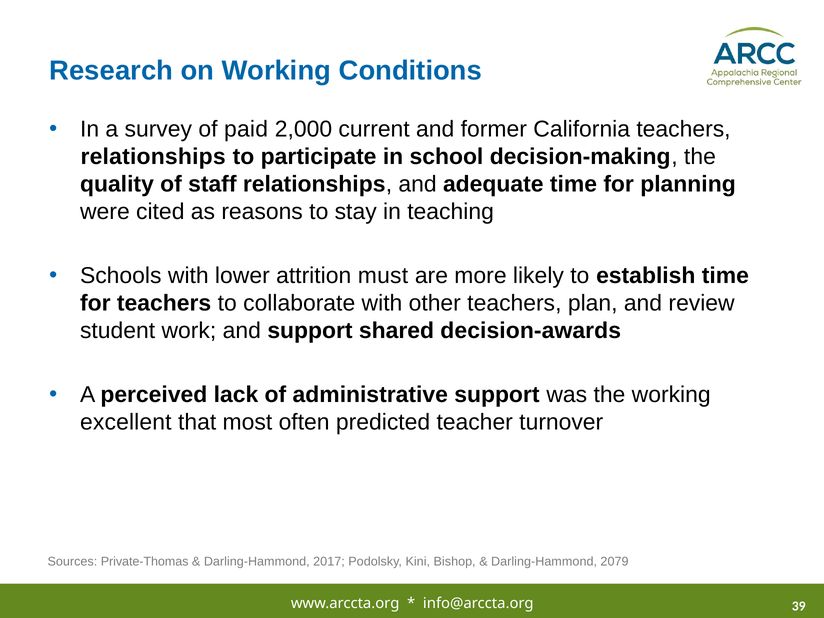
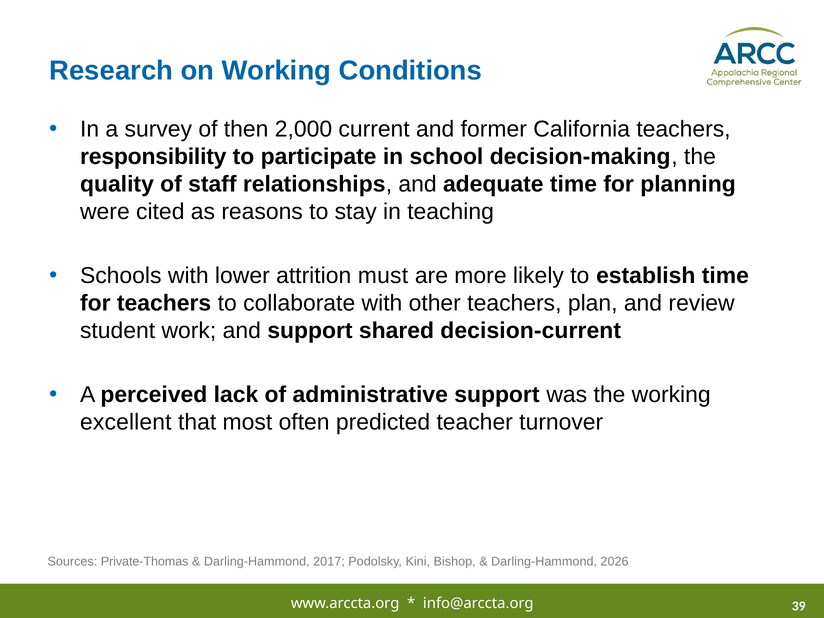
paid: paid -> then (246, 129)
relationships: relationships -> responsibility (153, 157)
decision-awards: decision-awards -> decision-current (531, 331)
2079: 2079 -> 2026 (615, 562)
